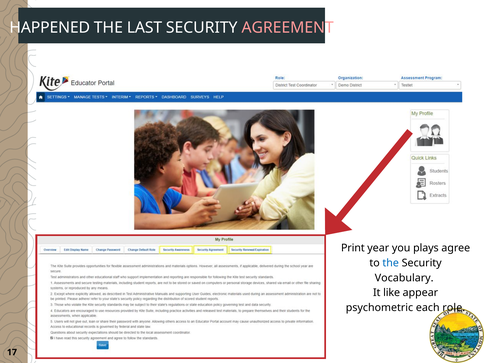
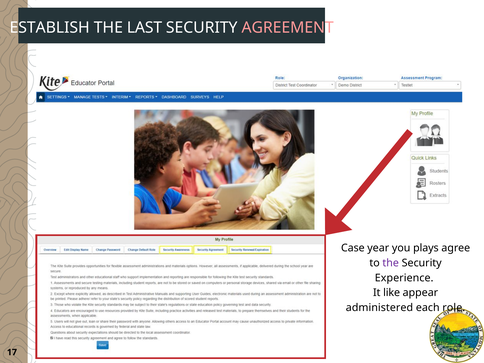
HAPPENED: HAPPENED -> ESTABLISH (50, 28)
Print: Print -> Case (353, 248)
the colour: blue -> purple (391, 263)
Vocabulary: Vocabulary -> Experience (404, 278)
psychometric: psychometric -> administered (379, 308)
